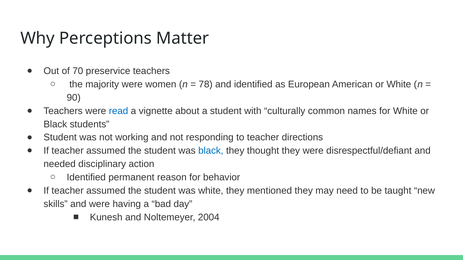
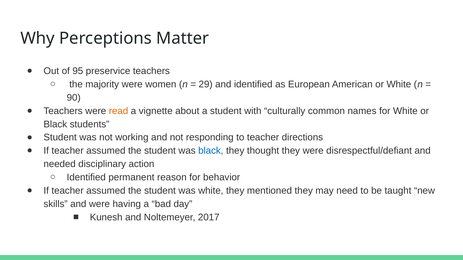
70: 70 -> 95 (78, 71)
78: 78 -> 29 (206, 84)
read colour: blue -> orange (119, 111)
2004: 2004 -> 2017 (209, 218)
